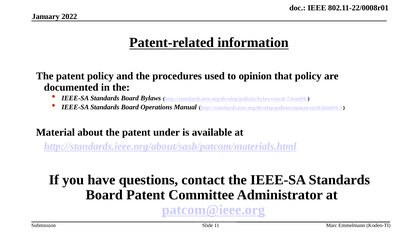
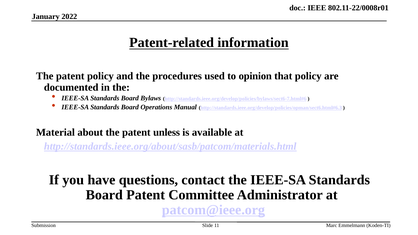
under: under -> unless (167, 133)
